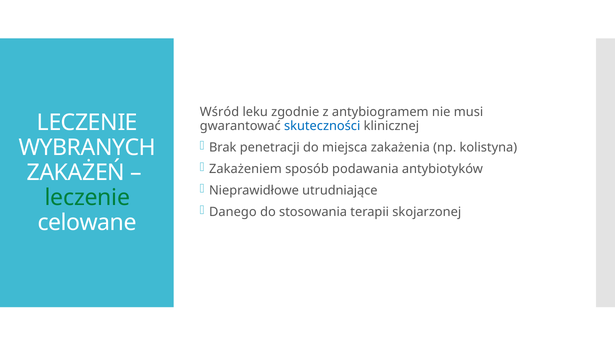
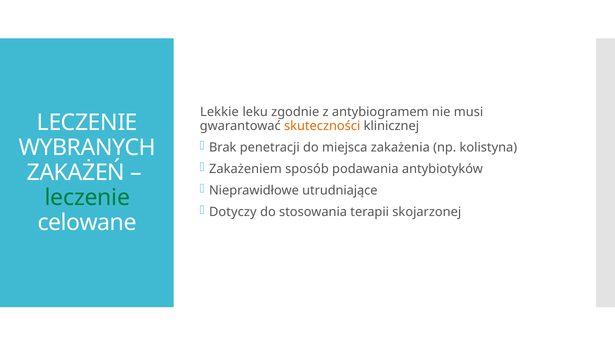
Wśród: Wśród -> Lekkie (219, 112)
skuteczności colour: blue -> orange (322, 126)
Danego: Danego -> Dotyczy (233, 212)
